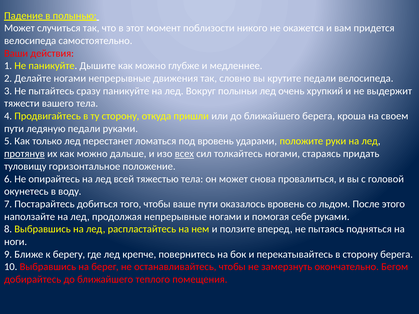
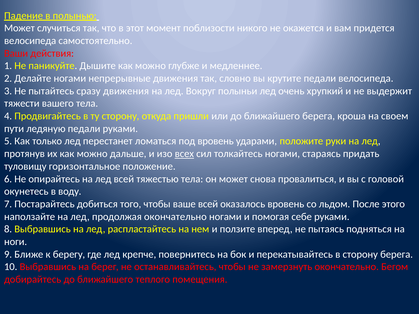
сразу паникуйте: паникуйте -> движения (126, 91)
протянув underline: present -> none (24, 154)
ваше пути: пути -> всей (208, 204)
продолжая непрерывные: непрерывные -> окончательно (175, 217)
